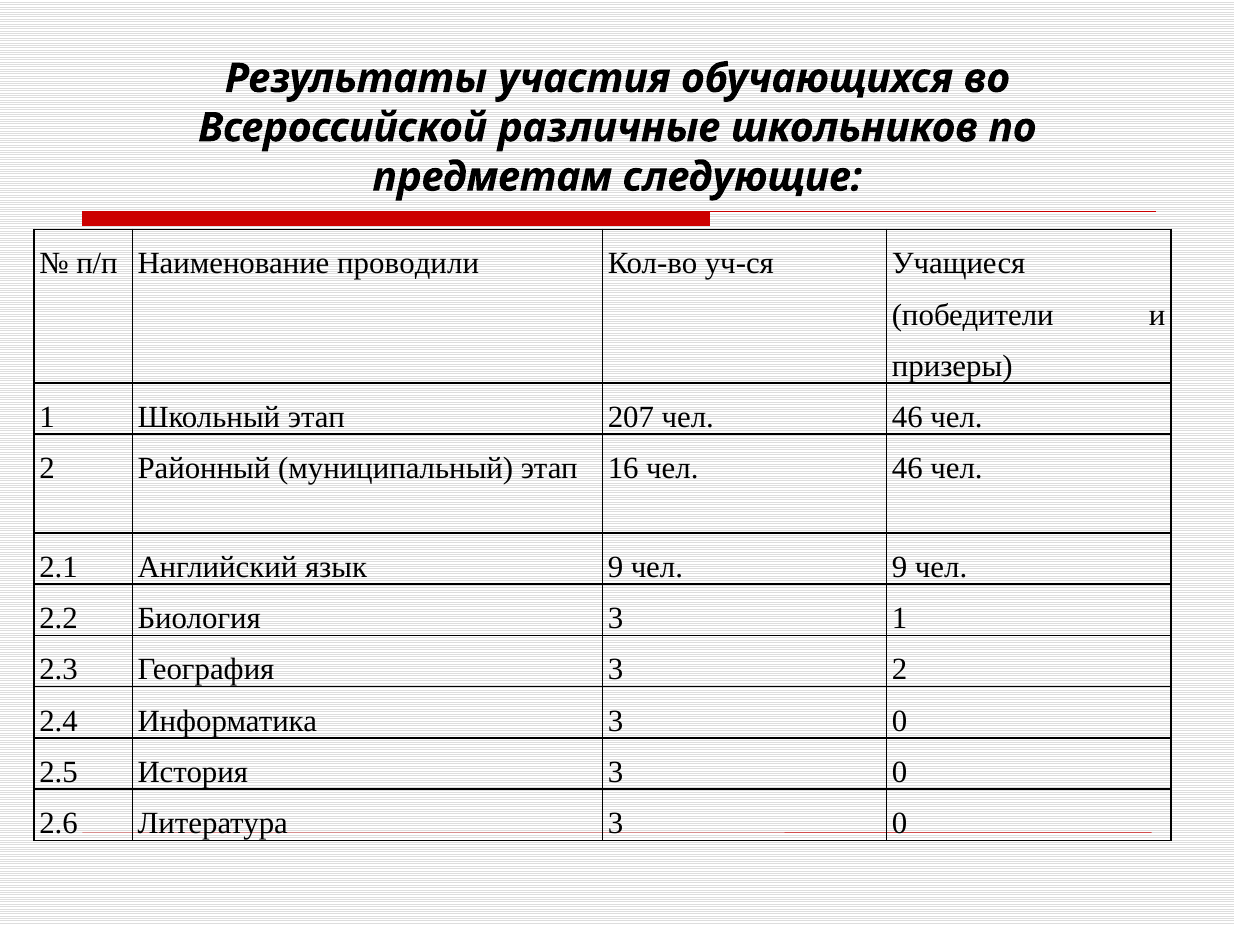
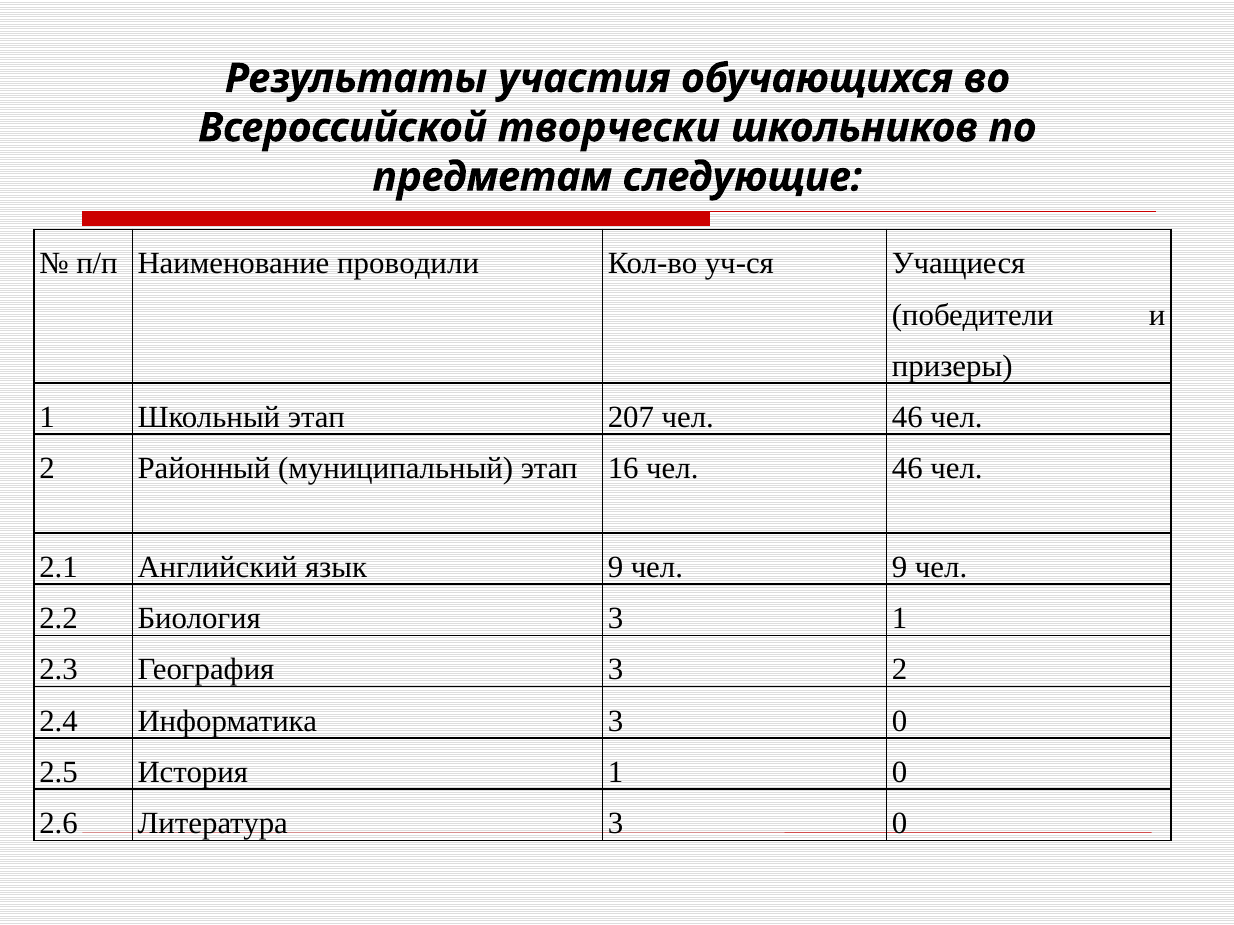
различные: различные -> творчески (609, 128)
История 3: 3 -> 1 (615, 773)
